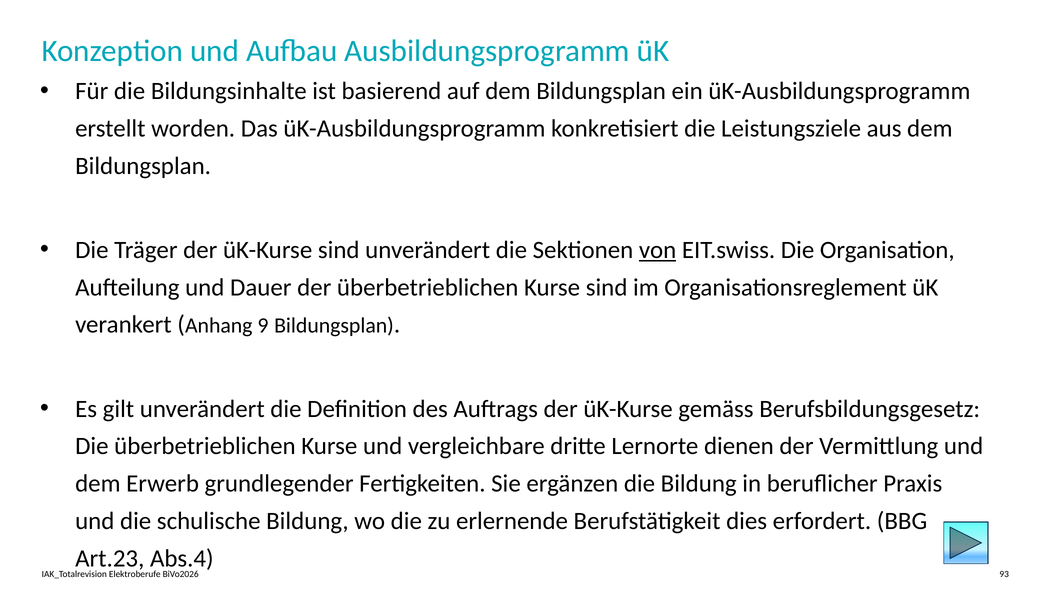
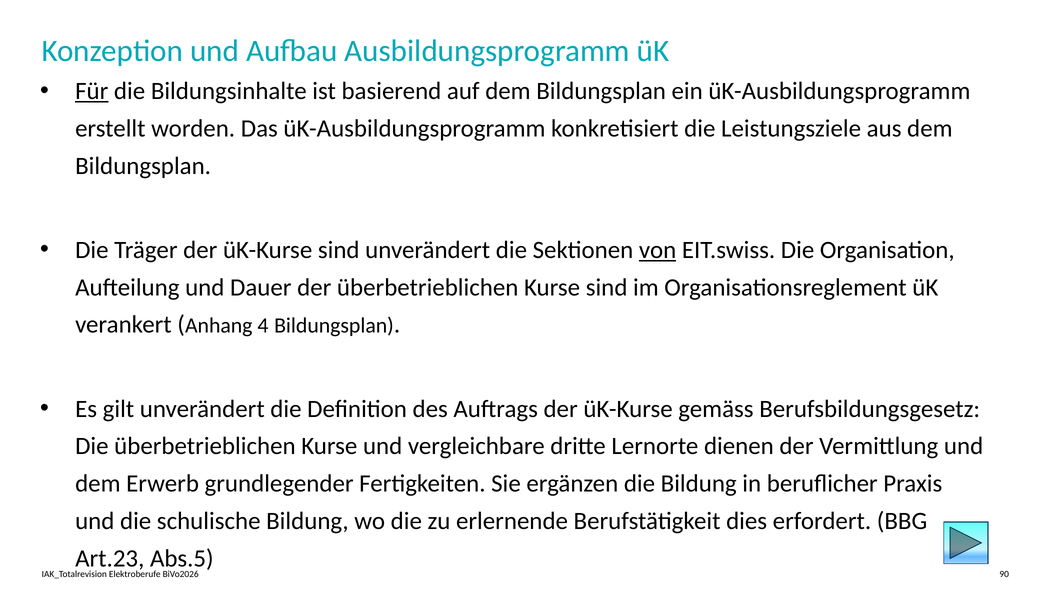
Für underline: none -> present (92, 91)
9: 9 -> 4 (263, 326)
Abs.4: Abs.4 -> Abs.5 (182, 558)
93: 93 -> 90 (1004, 574)
